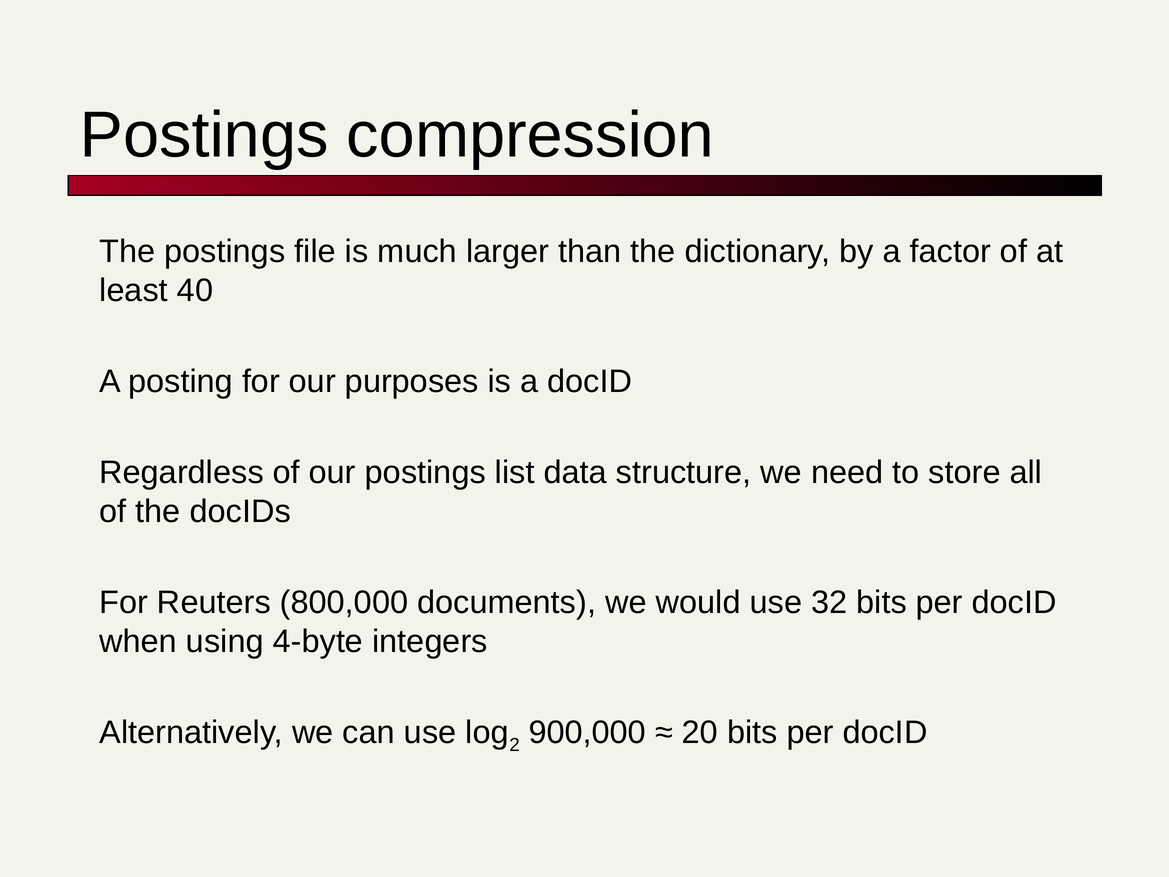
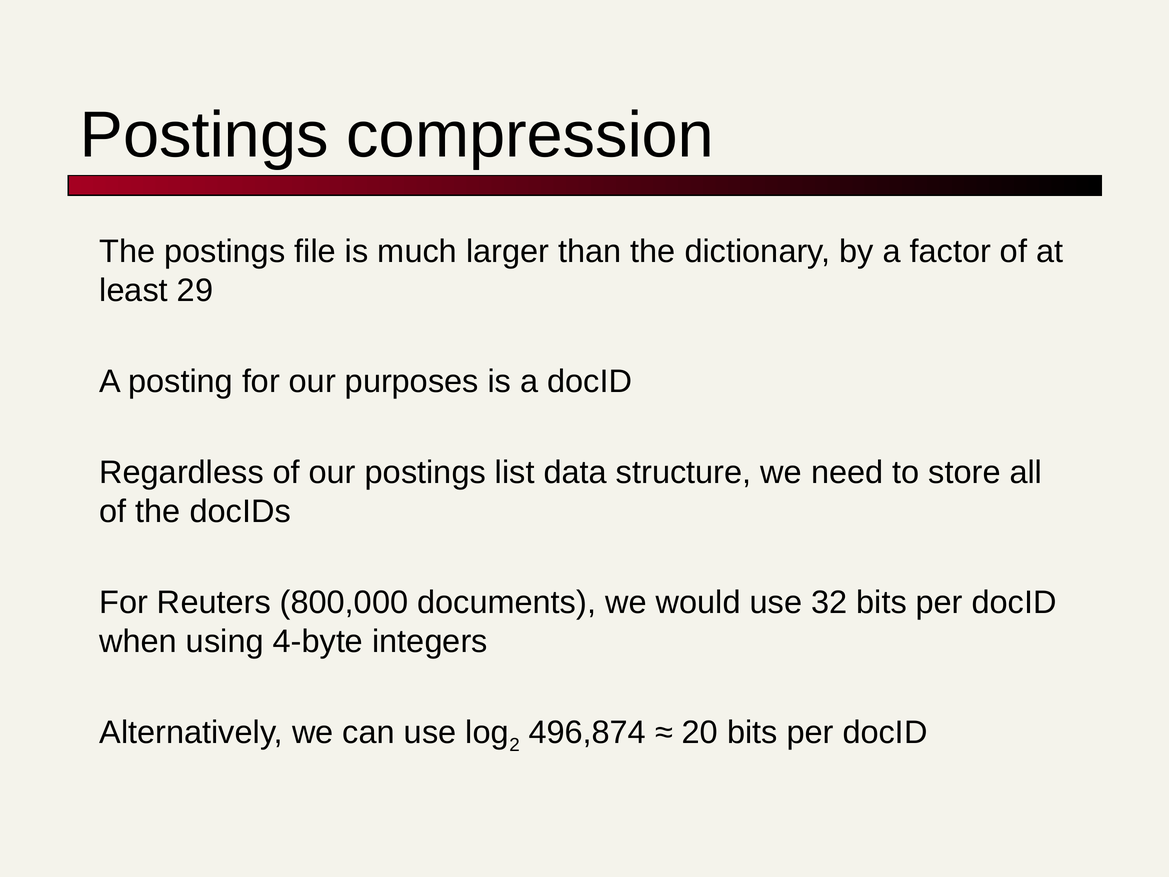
40: 40 -> 29 (195, 291)
900,000: 900,000 -> 496,874 (587, 732)
